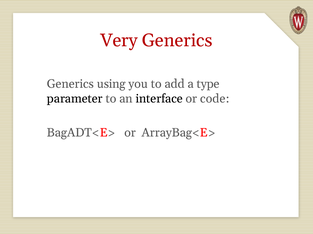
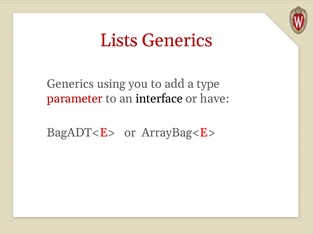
Very: Very -> Lists (119, 40)
parameter colour: black -> red (75, 99)
code: code -> have (215, 99)
